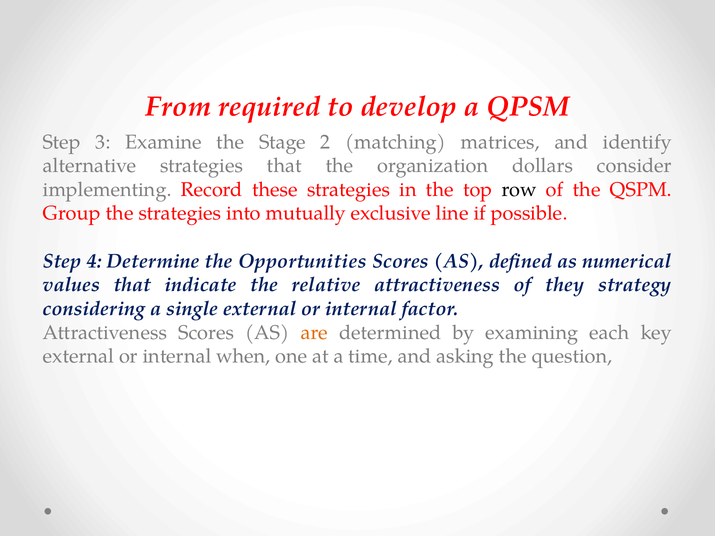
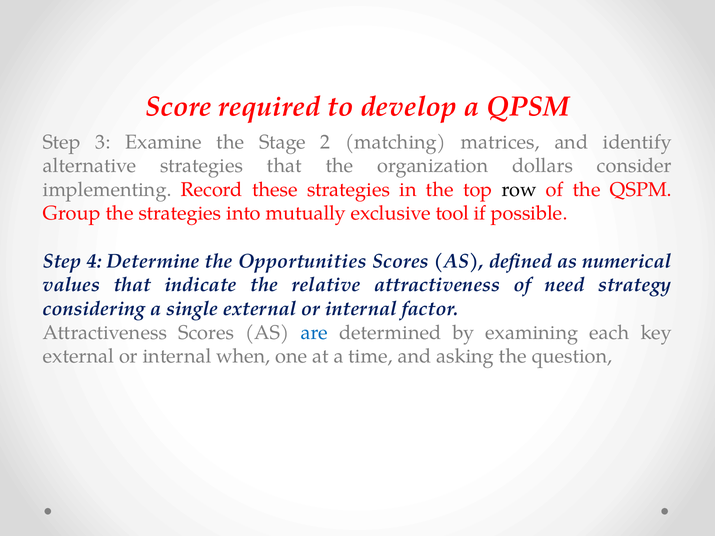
From: From -> Score (179, 107)
line: line -> tool (452, 214)
they: they -> need (565, 285)
are colour: orange -> blue (314, 333)
